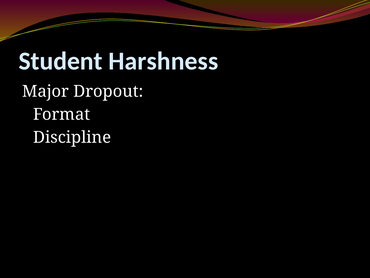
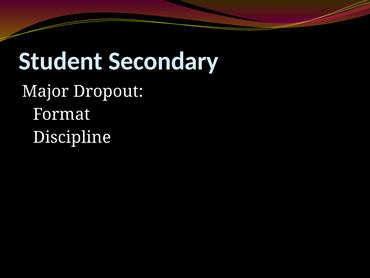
Harshness: Harshness -> Secondary (163, 61)
